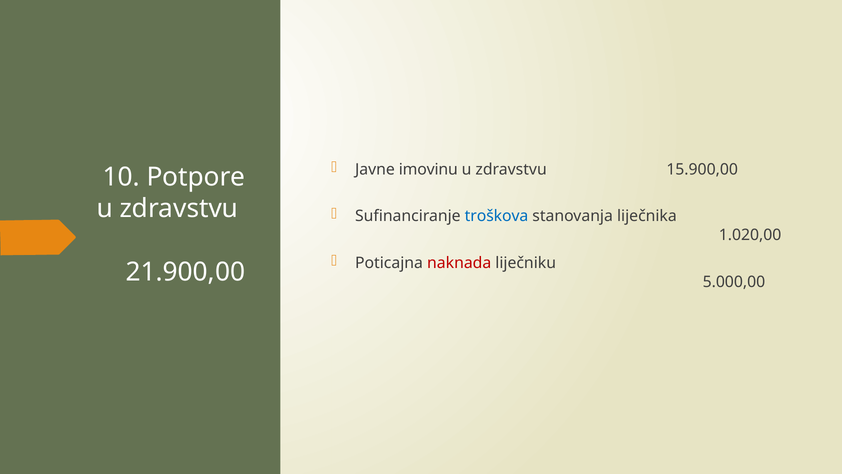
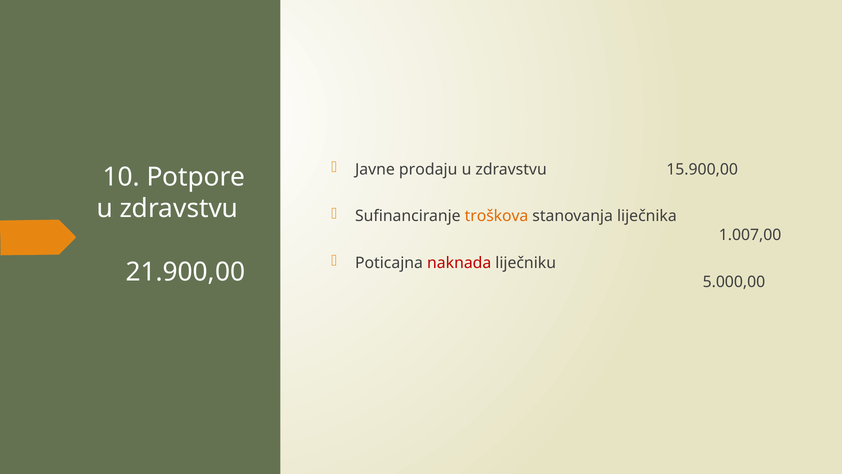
imovinu: imovinu -> prodaju (428, 169)
troškova colour: blue -> orange (497, 216)
1.020,00: 1.020,00 -> 1.007,00 (750, 235)
